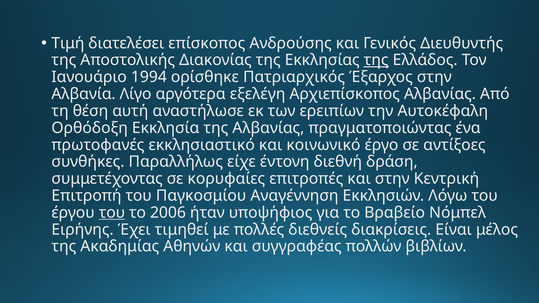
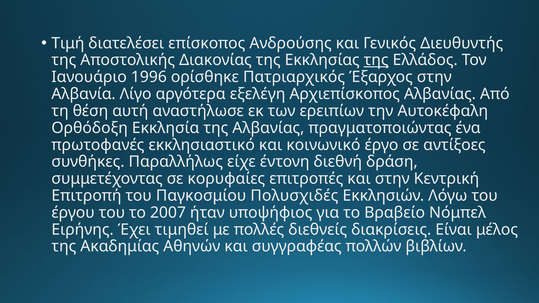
1994: 1994 -> 1996 (149, 77)
Αναγέννηση: Αναγέννηση -> Πολυσχιδές (294, 196)
του underline: present -> none (112, 213)
2006: 2006 -> 2007 (168, 213)
